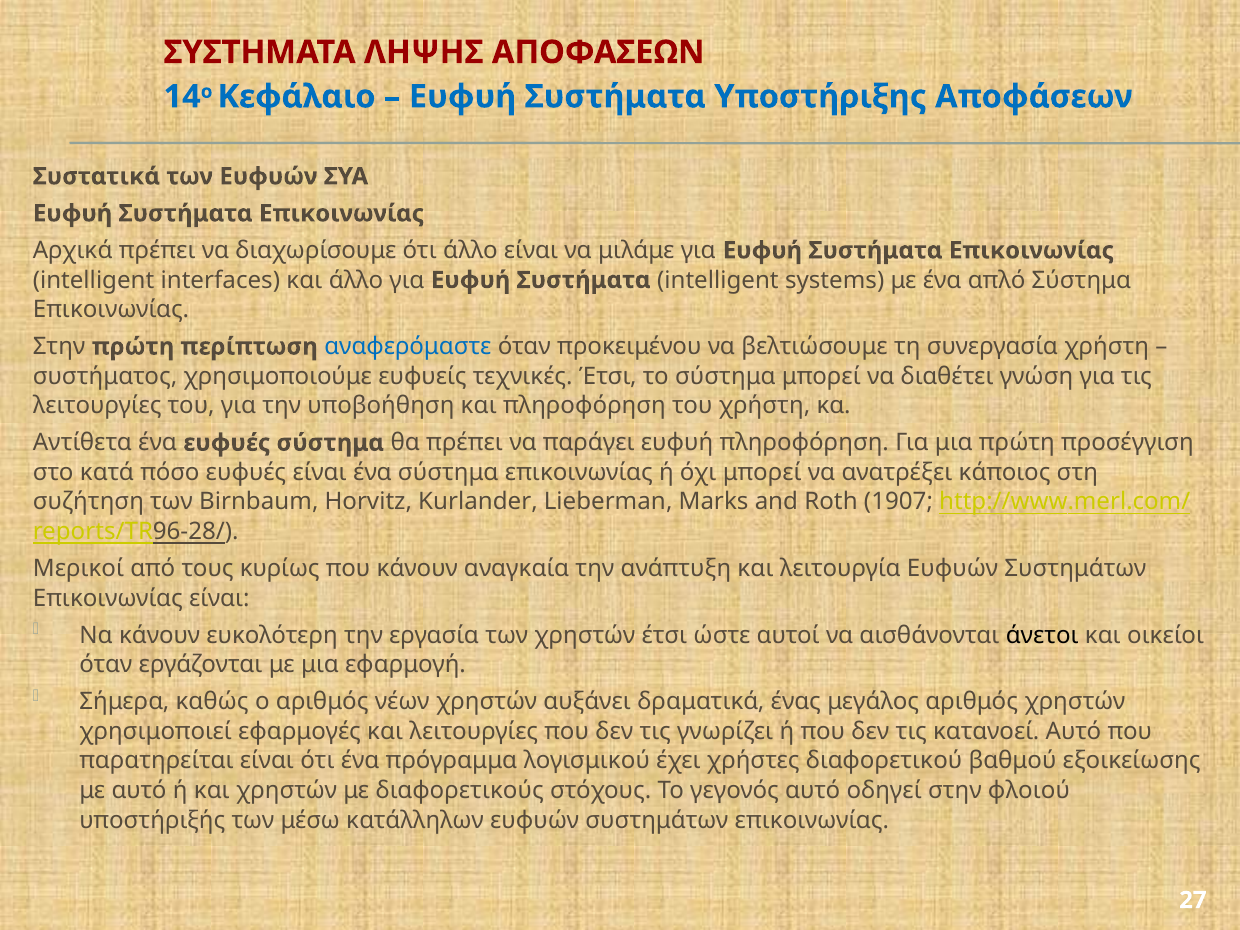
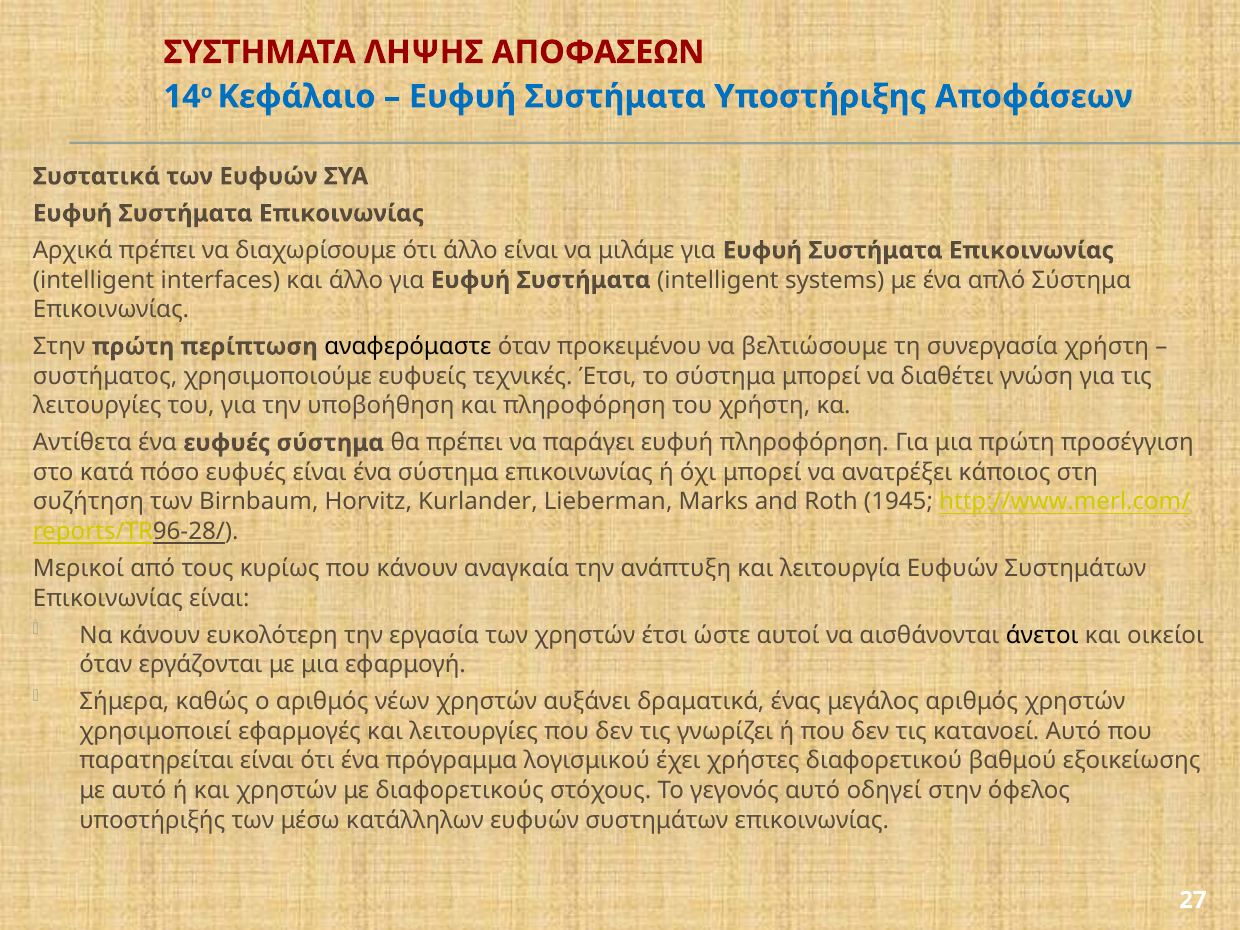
αναφερόμαστε colour: blue -> black (408, 347)
1907: 1907 -> 1945 (898, 502)
φλοιού: φλοιού -> όφελος (1029, 791)
